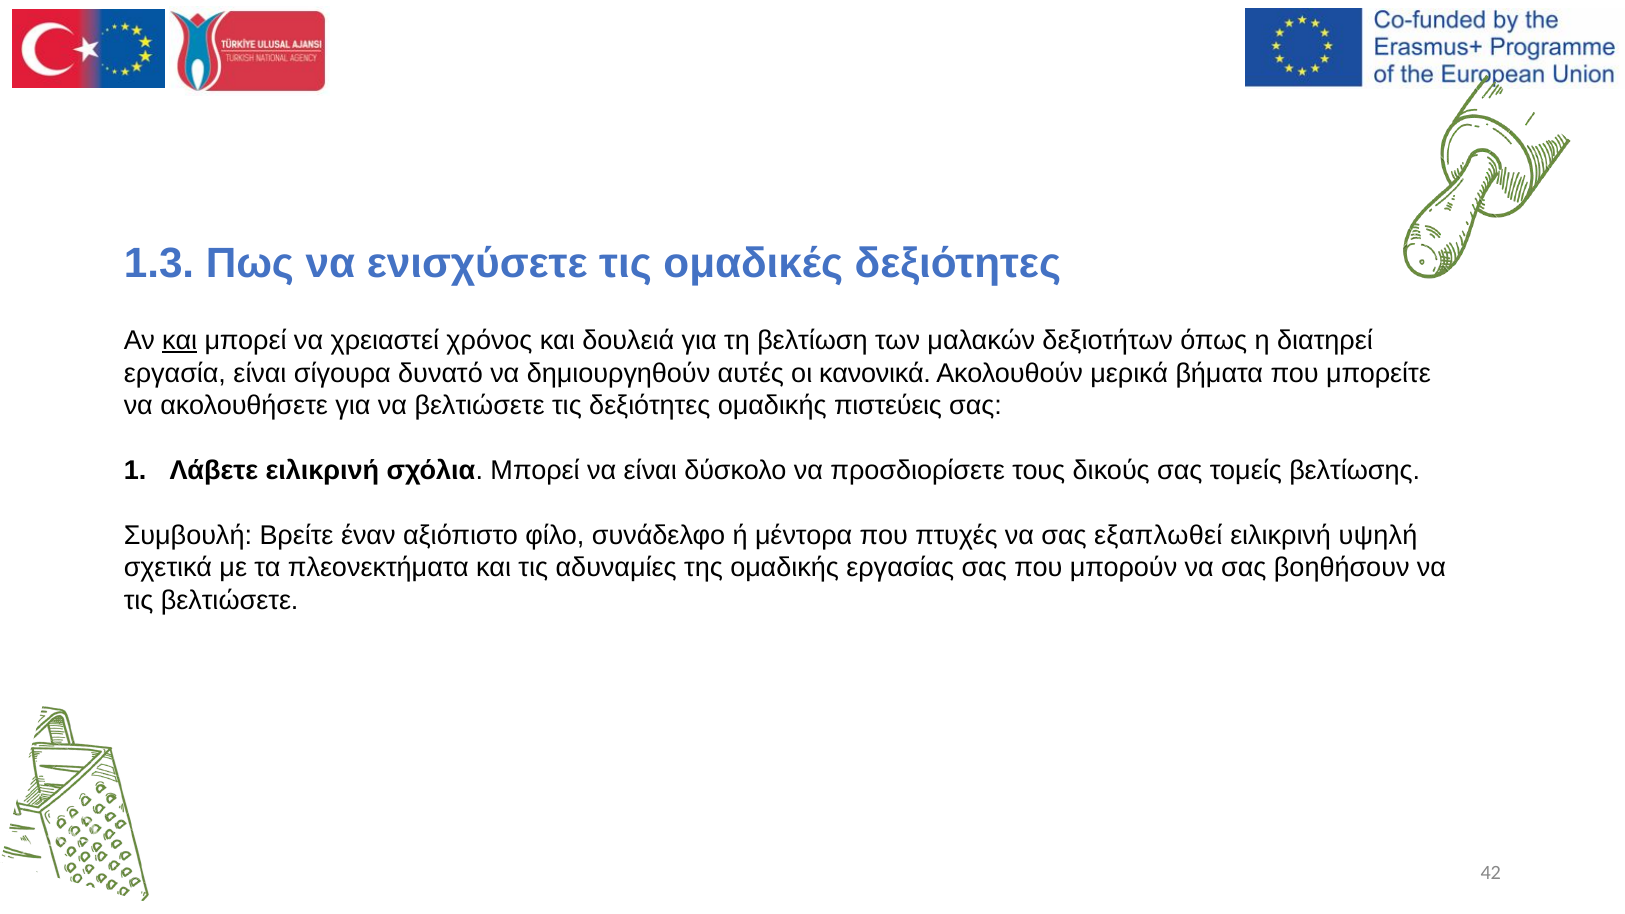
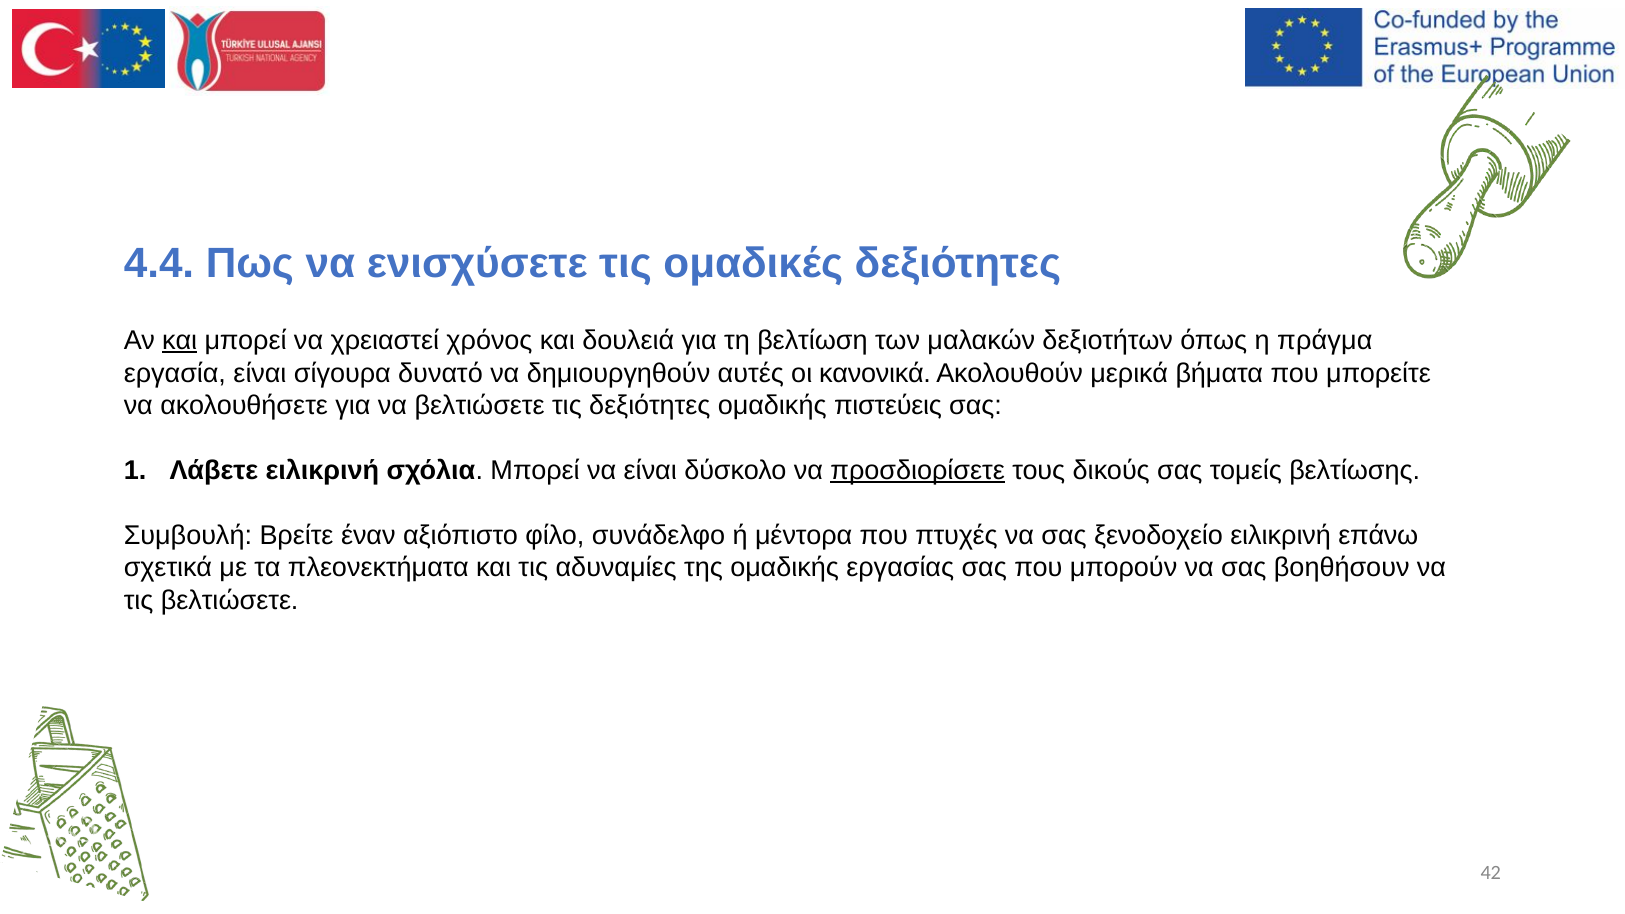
1.3: 1.3 -> 4.4 (159, 264)
διατηρεί: διατηρεί -> πράγμα (1325, 341)
προσδιορίσετε underline: none -> present (918, 471)
εξαπλωθεί: εξαπλωθεί -> ξενοδοχείο (1159, 536)
υψηλή: υψηλή -> επάνω (1378, 536)
